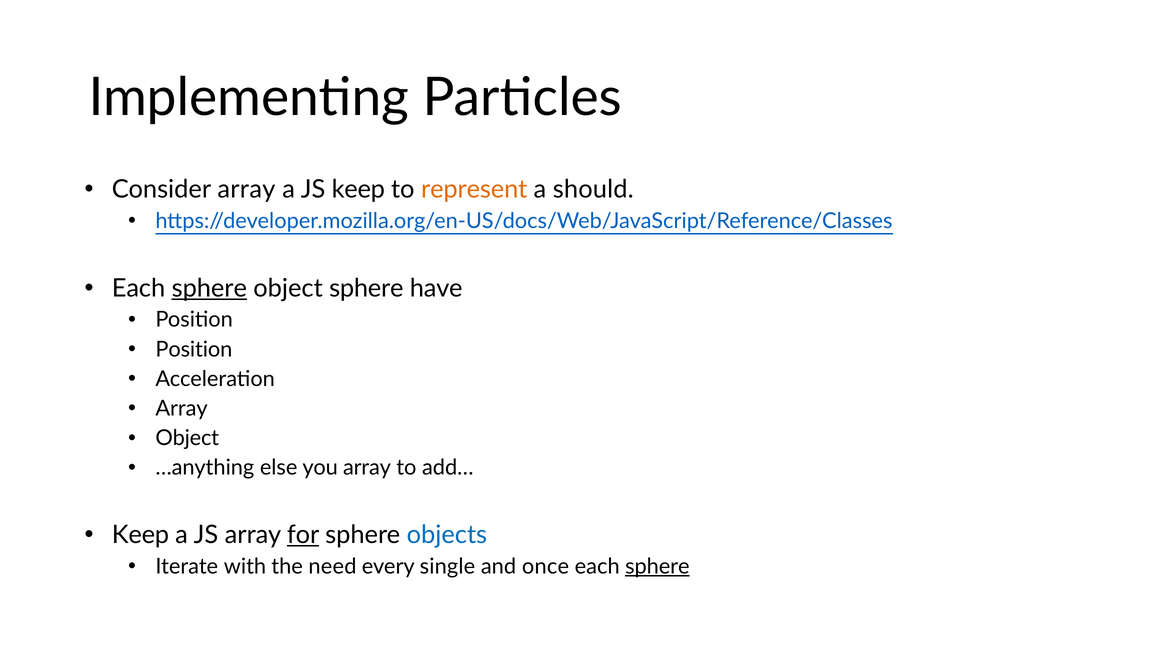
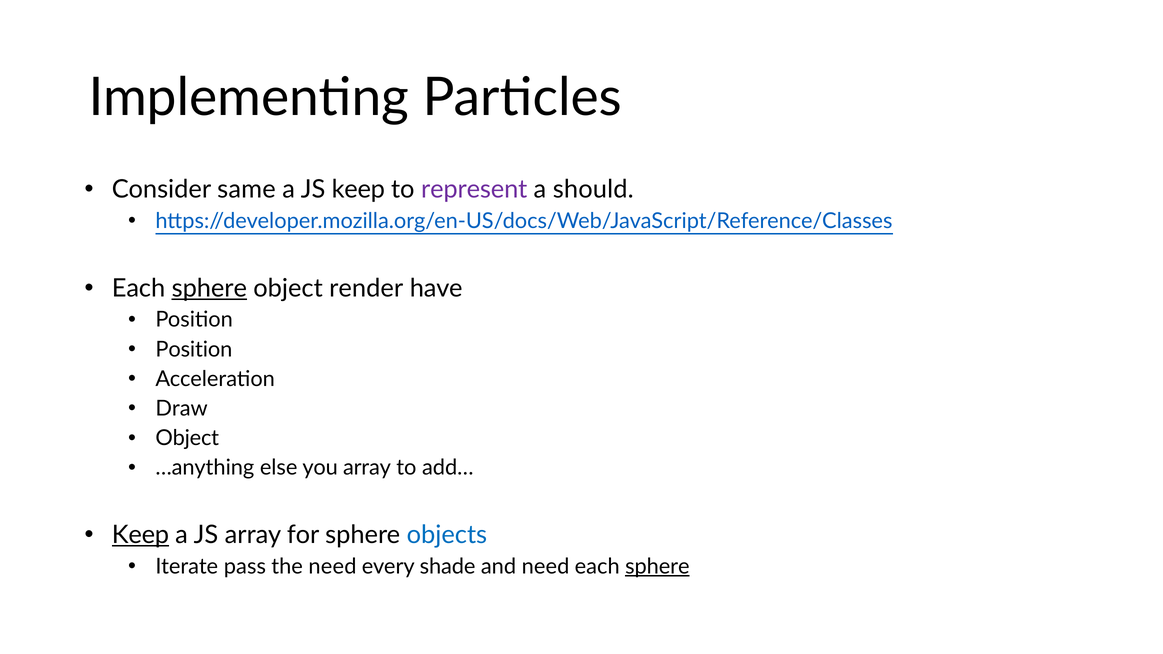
Consider array: array -> same (246, 190)
represent colour: orange -> purple (474, 190)
object sphere: sphere -> render (366, 288)
Array: Array -> Draw (182, 409)
Keep underline: none -> present (140, 535)
for underline: present -> none (303, 535)
with: with -> pass (245, 567)
single: single -> shade (448, 567)
and once: once -> need (546, 567)
